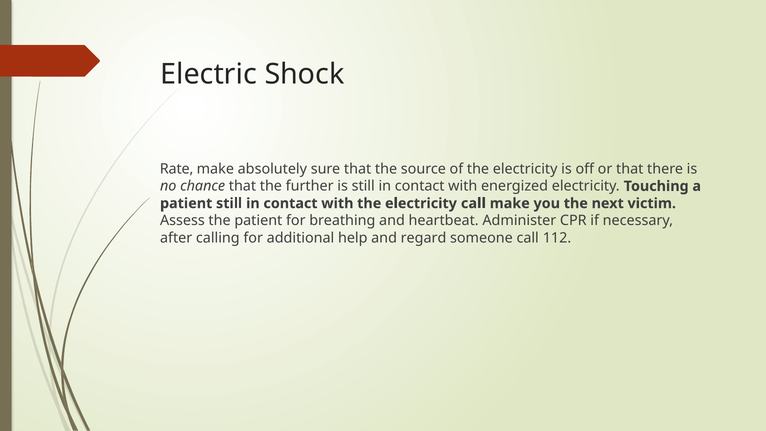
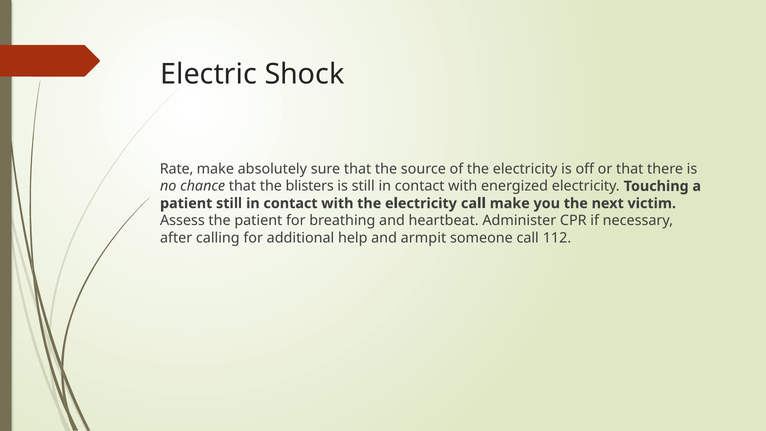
further: further -> blisters (310, 186)
regard: regard -> armpit (423, 238)
